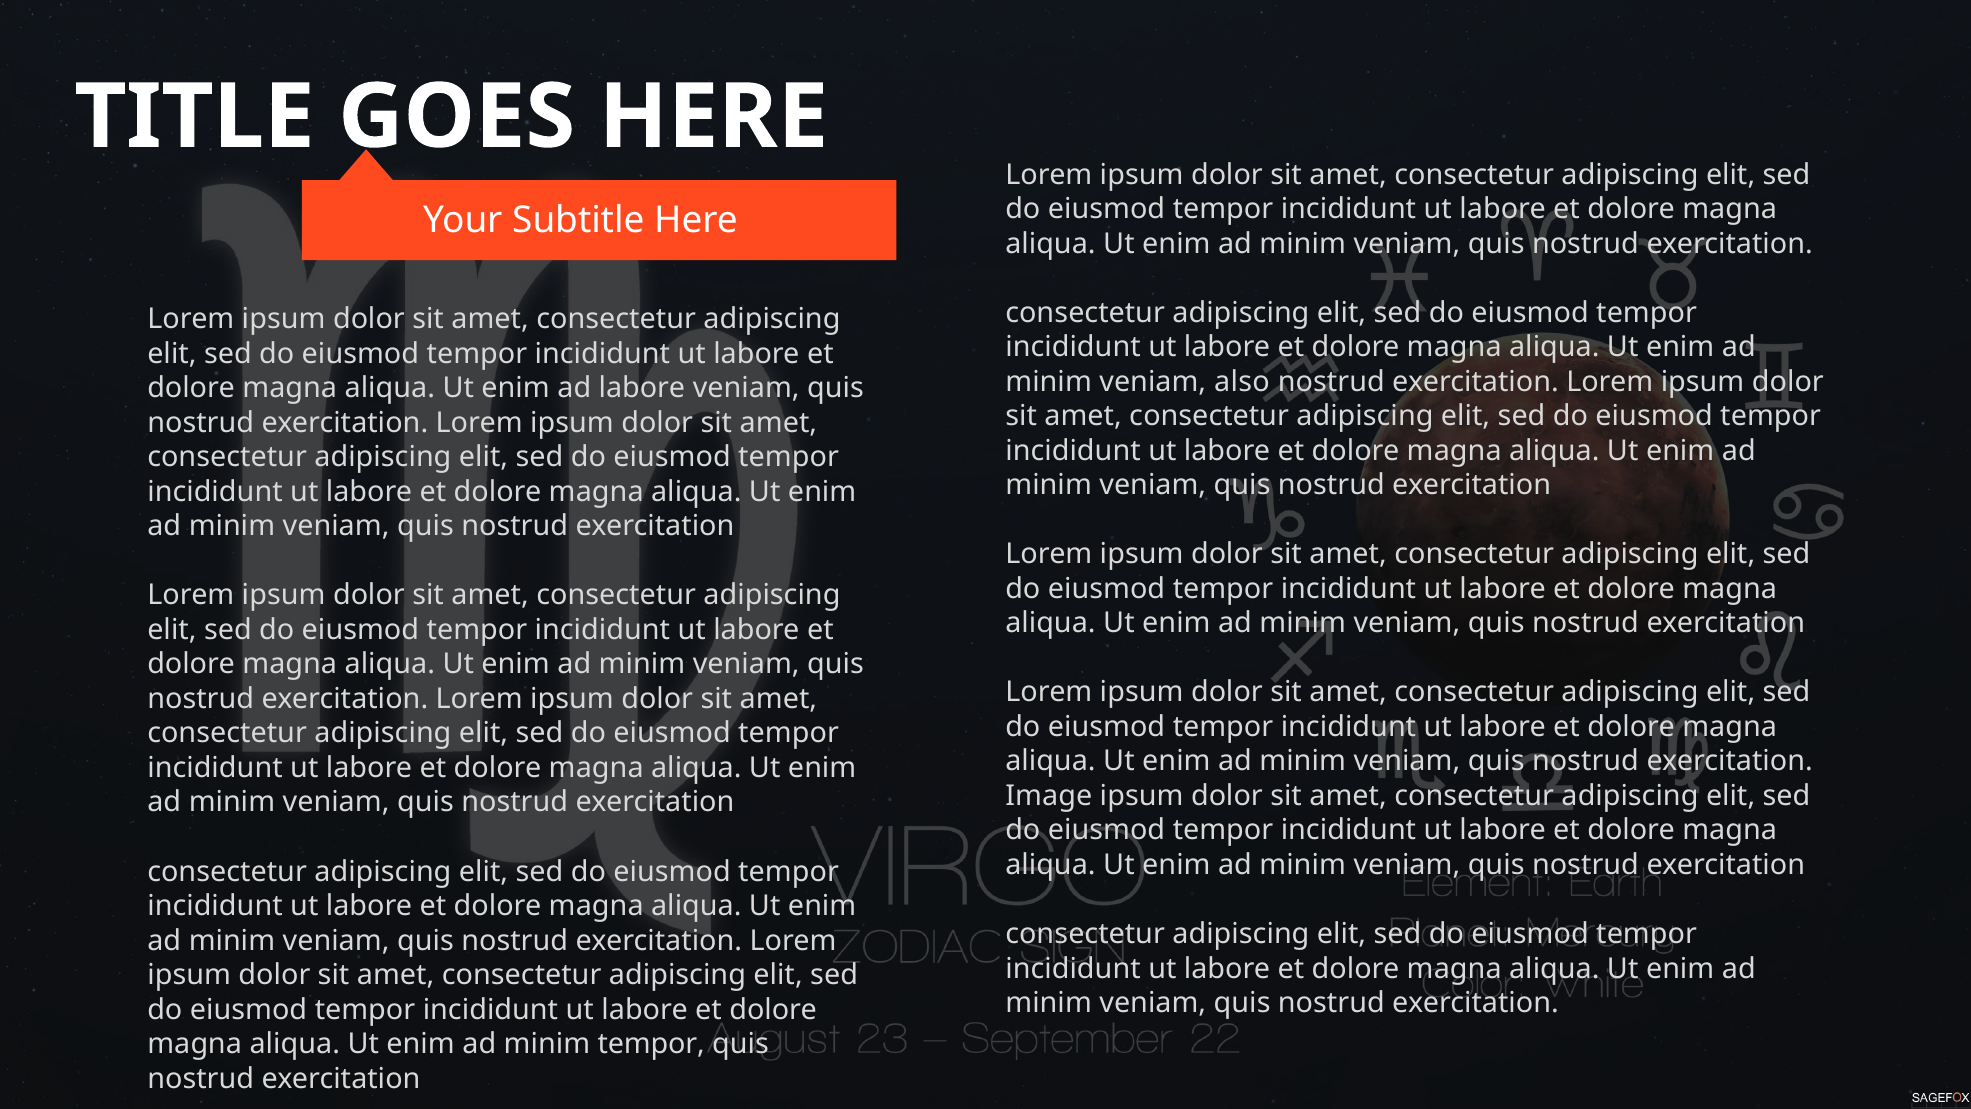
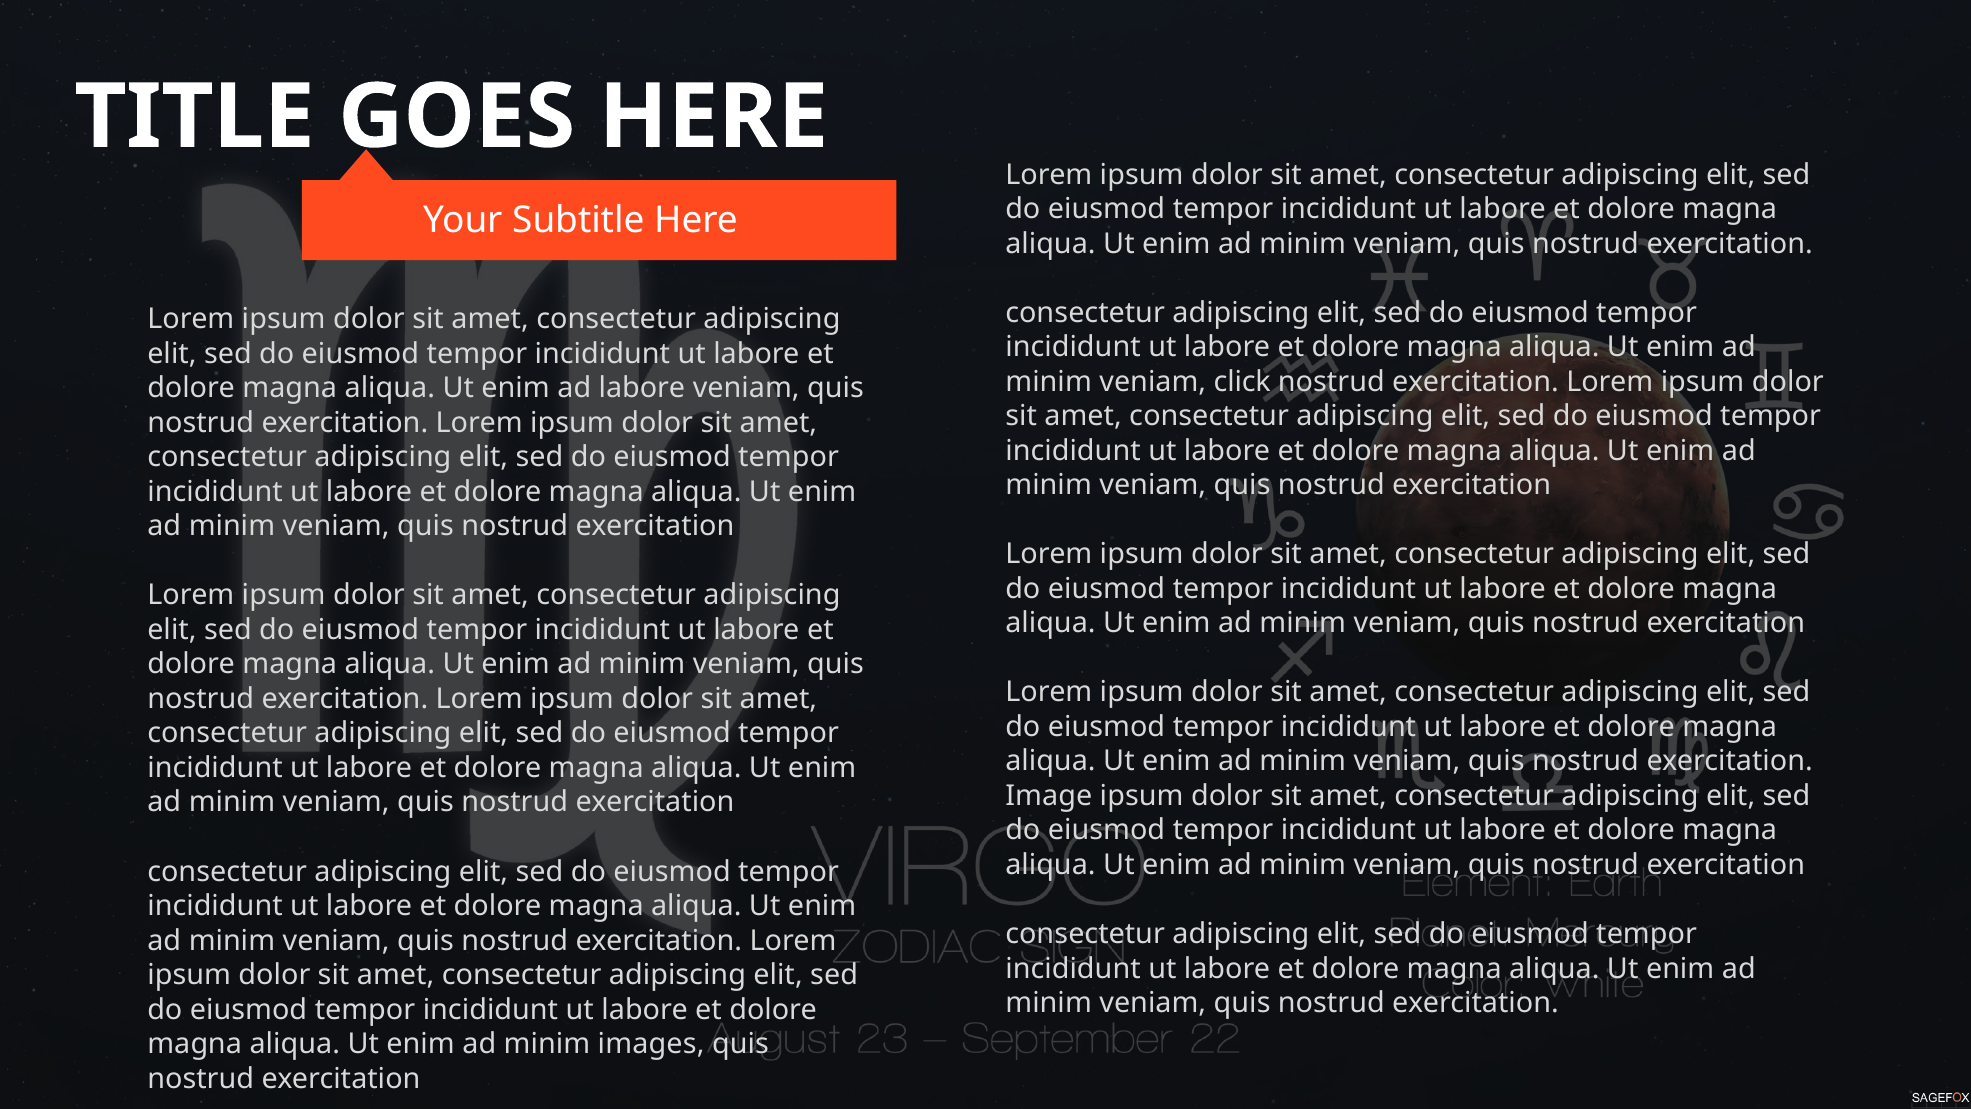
also: also -> click (1242, 382)
minim tempor: tempor -> images (651, 1044)
